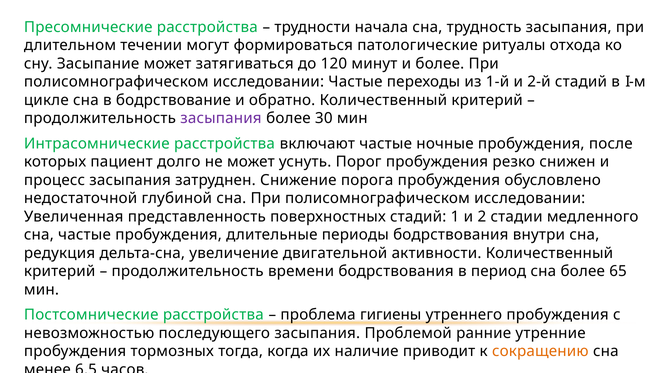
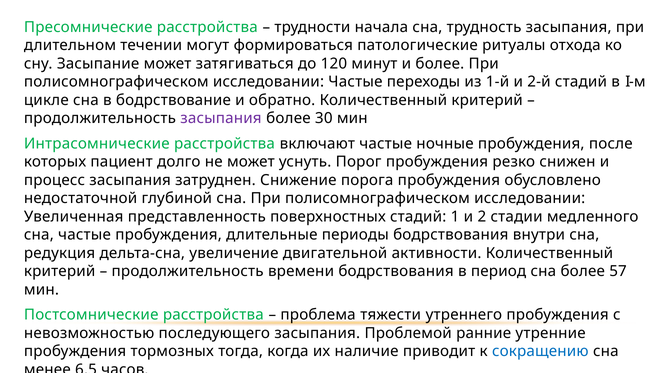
65: 65 -> 57 (618, 271)
гигиены: гигиены -> тяжести (391, 315)
сокращению colour: orange -> blue (540, 351)
